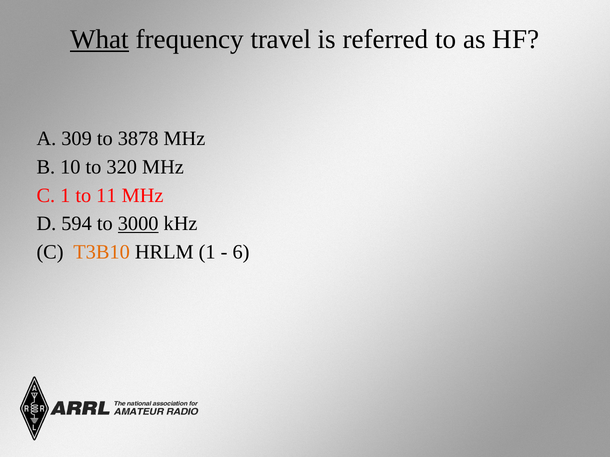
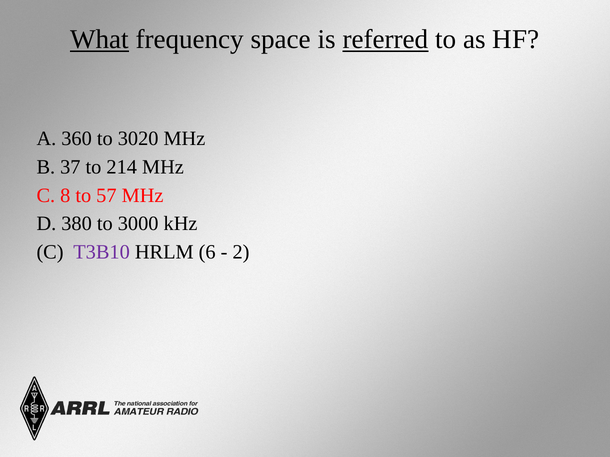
travel: travel -> space (281, 39)
referred underline: none -> present (386, 39)
309: 309 -> 360 (77, 139)
3878: 3878 -> 3020 (138, 139)
10: 10 -> 37 (70, 167)
320: 320 -> 214 (122, 167)
C 1: 1 -> 8 (65, 196)
11: 11 -> 57 (106, 196)
594: 594 -> 380 (77, 224)
3000 underline: present -> none (138, 224)
T3B10 colour: orange -> purple (102, 252)
HRLM 1: 1 -> 6 (207, 252)
6: 6 -> 2 (241, 252)
